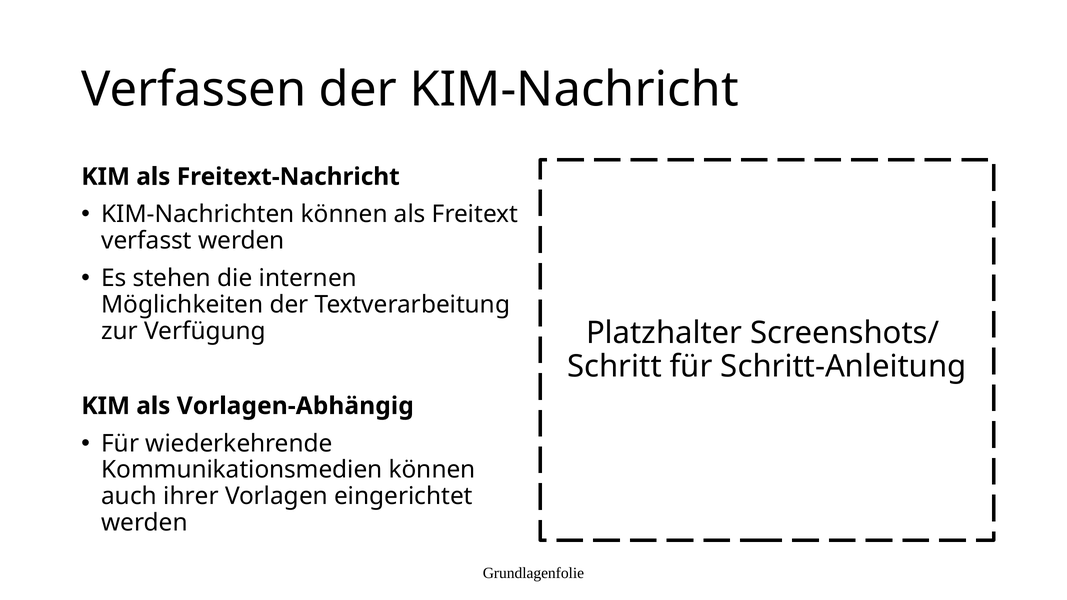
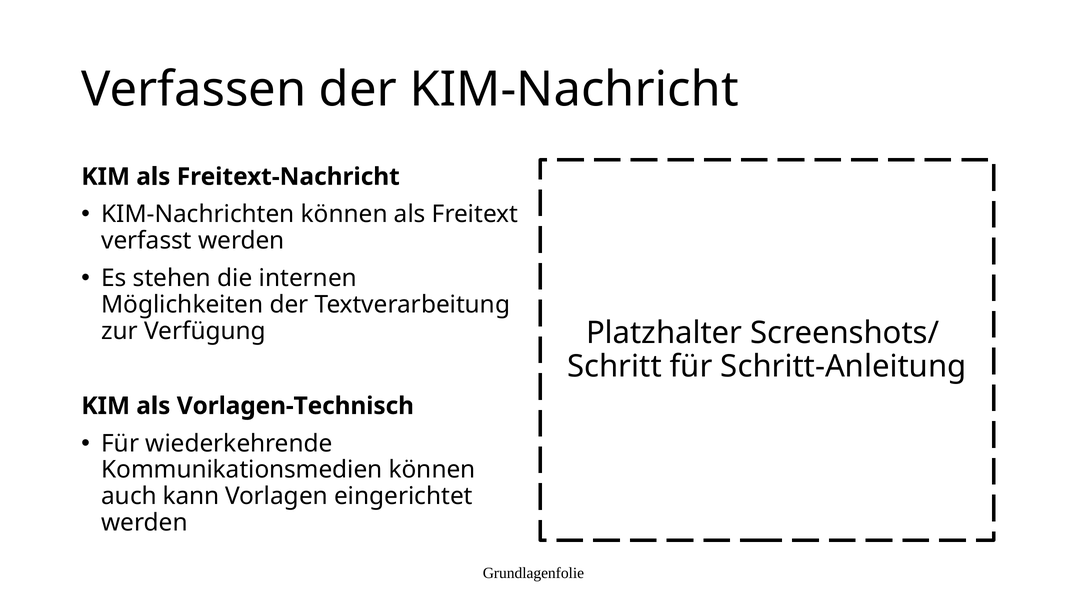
Vorlagen-Abhängig: Vorlagen-Abhängig -> Vorlagen-Technisch (295, 406)
ihrer: ihrer -> kann (191, 496)
